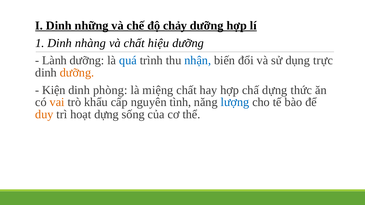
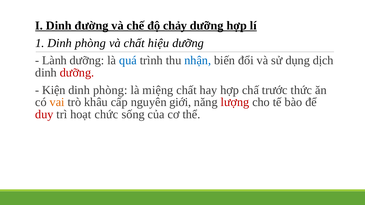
những: những -> đường (92, 26)
1 Dinh nhàng: nhàng -> phòng (90, 43)
trực: trực -> dịch (323, 61)
dưỡng colour: orange -> red (77, 73)
chấ dựng: dựng -> trước (275, 90)
khẩu: khẩu -> khâu (96, 102)
tình: tình -> giới (180, 102)
lượng colour: blue -> red (235, 102)
duy colour: orange -> red (44, 115)
hoạt dựng: dựng -> chức (106, 115)
